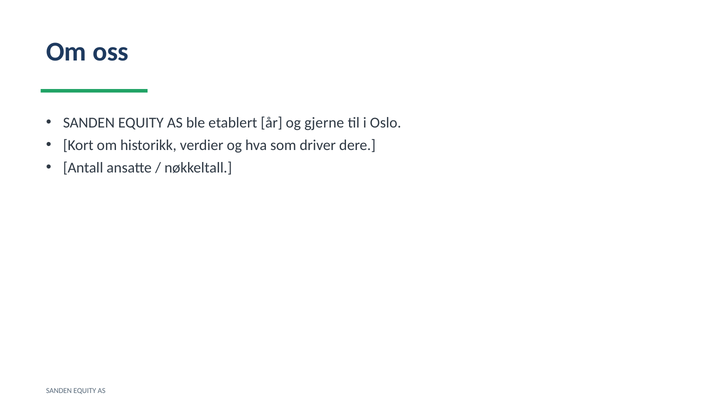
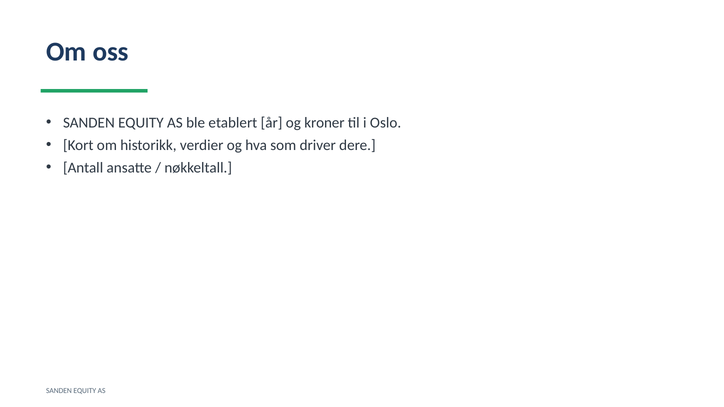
gjerne: gjerne -> kroner (324, 123)
